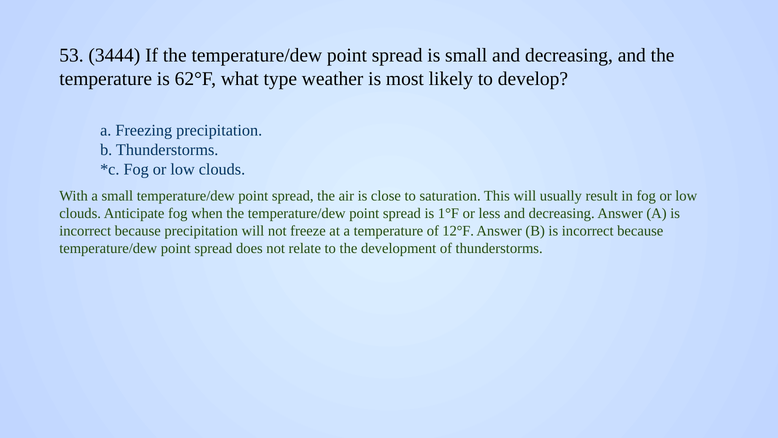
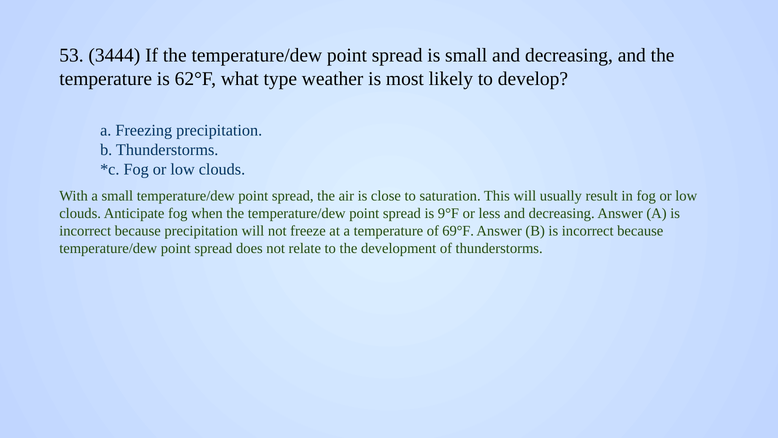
1°F: 1°F -> 9°F (448, 213)
12°F: 12°F -> 69°F (458, 231)
